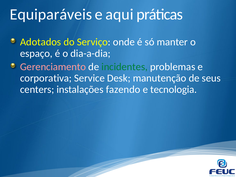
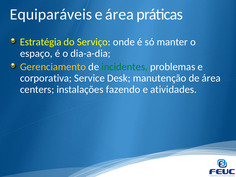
e aqui: aqui -> área (119, 14)
Adotados: Adotados -> Estratégia (41, 42)
Gerenciamento colour: pink -> yellow (53, 67)
de seus: seus -> área (211, 78)
tecnologia: tecnologia -> atividades (174, 89)
